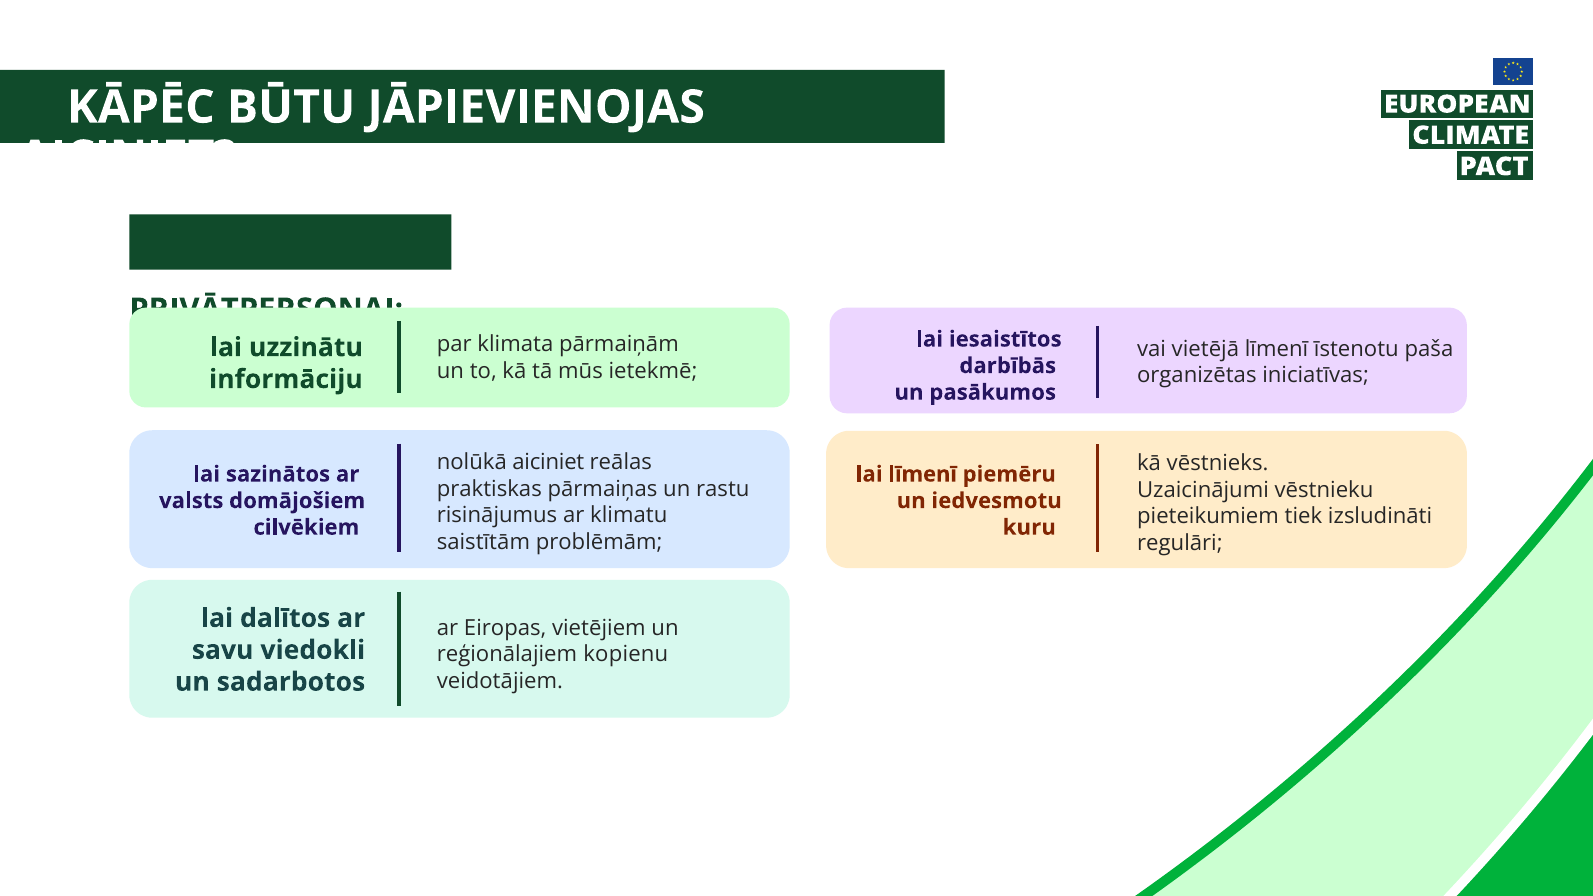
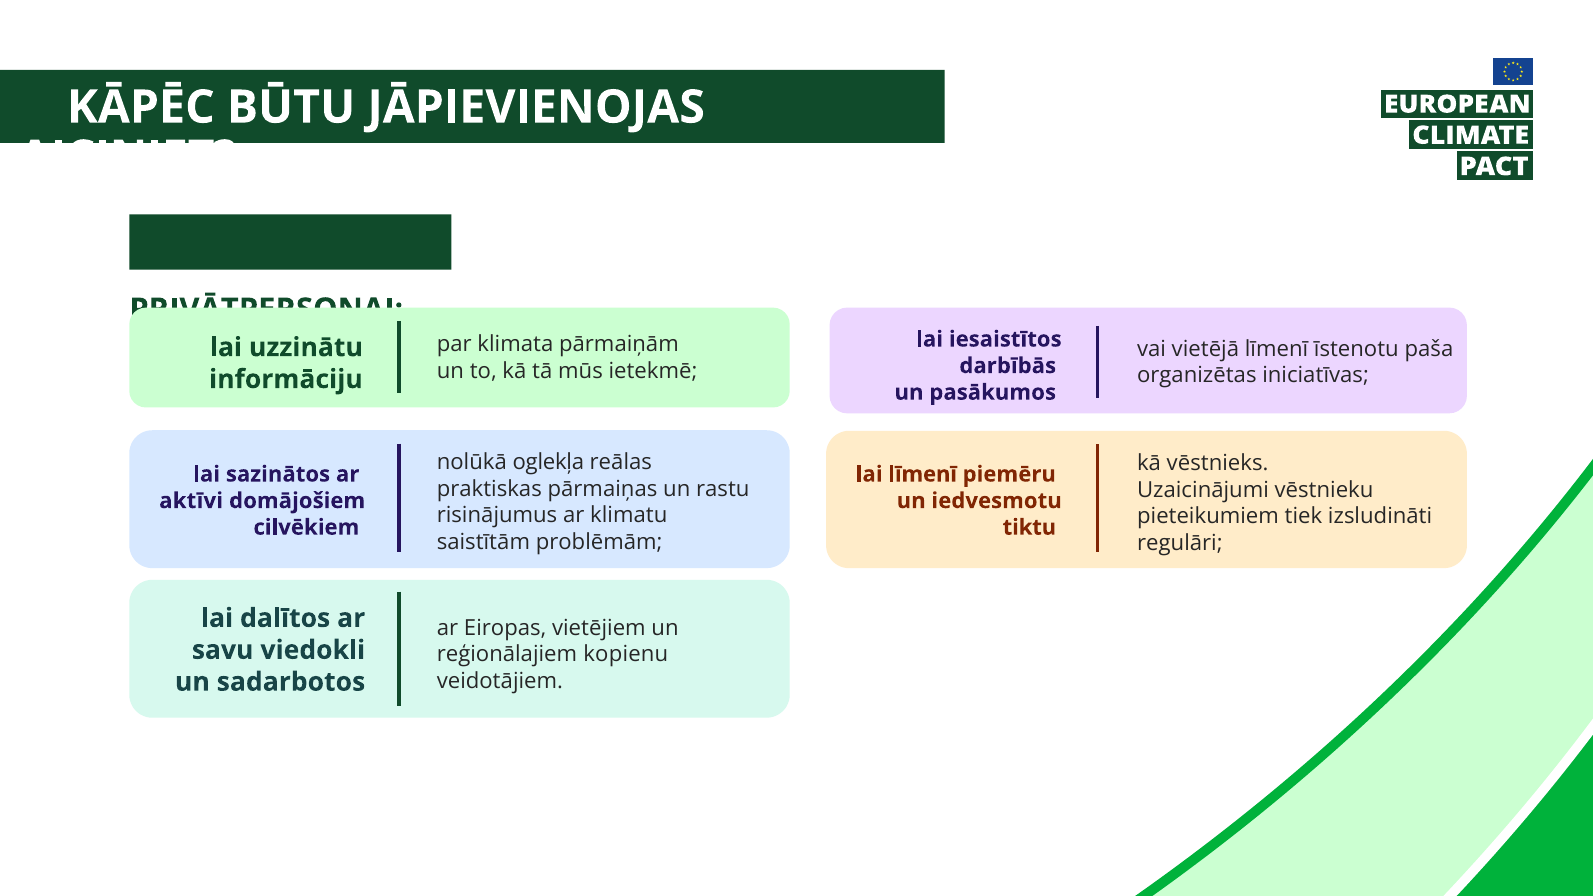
nolūkā aiciniet: aiciniet -> oglekļa (548, 462)
valsts: valsts -> aktīvi (191, 501)
kuru: kuru -> tiktu (1029, 527)
